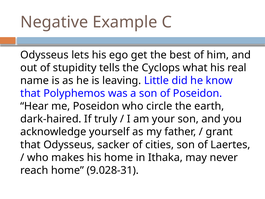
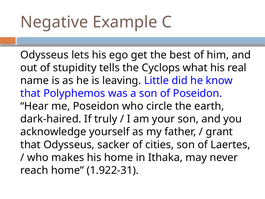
9.028-31: 9.028-31 -> 1.922-31 (113, 170)
